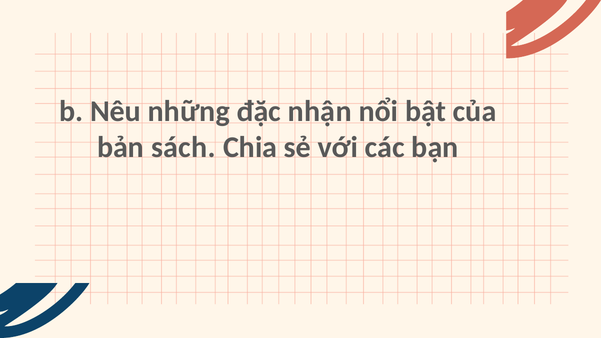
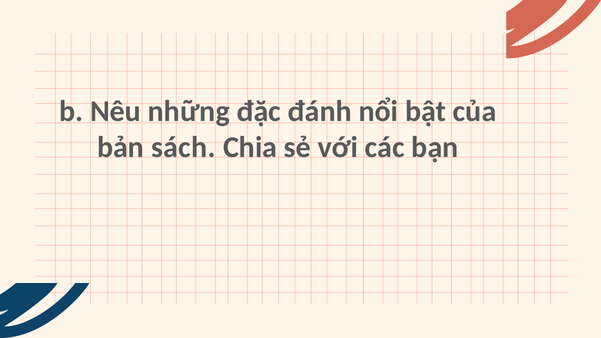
nhận: nhận -> đánh (320, 111)
